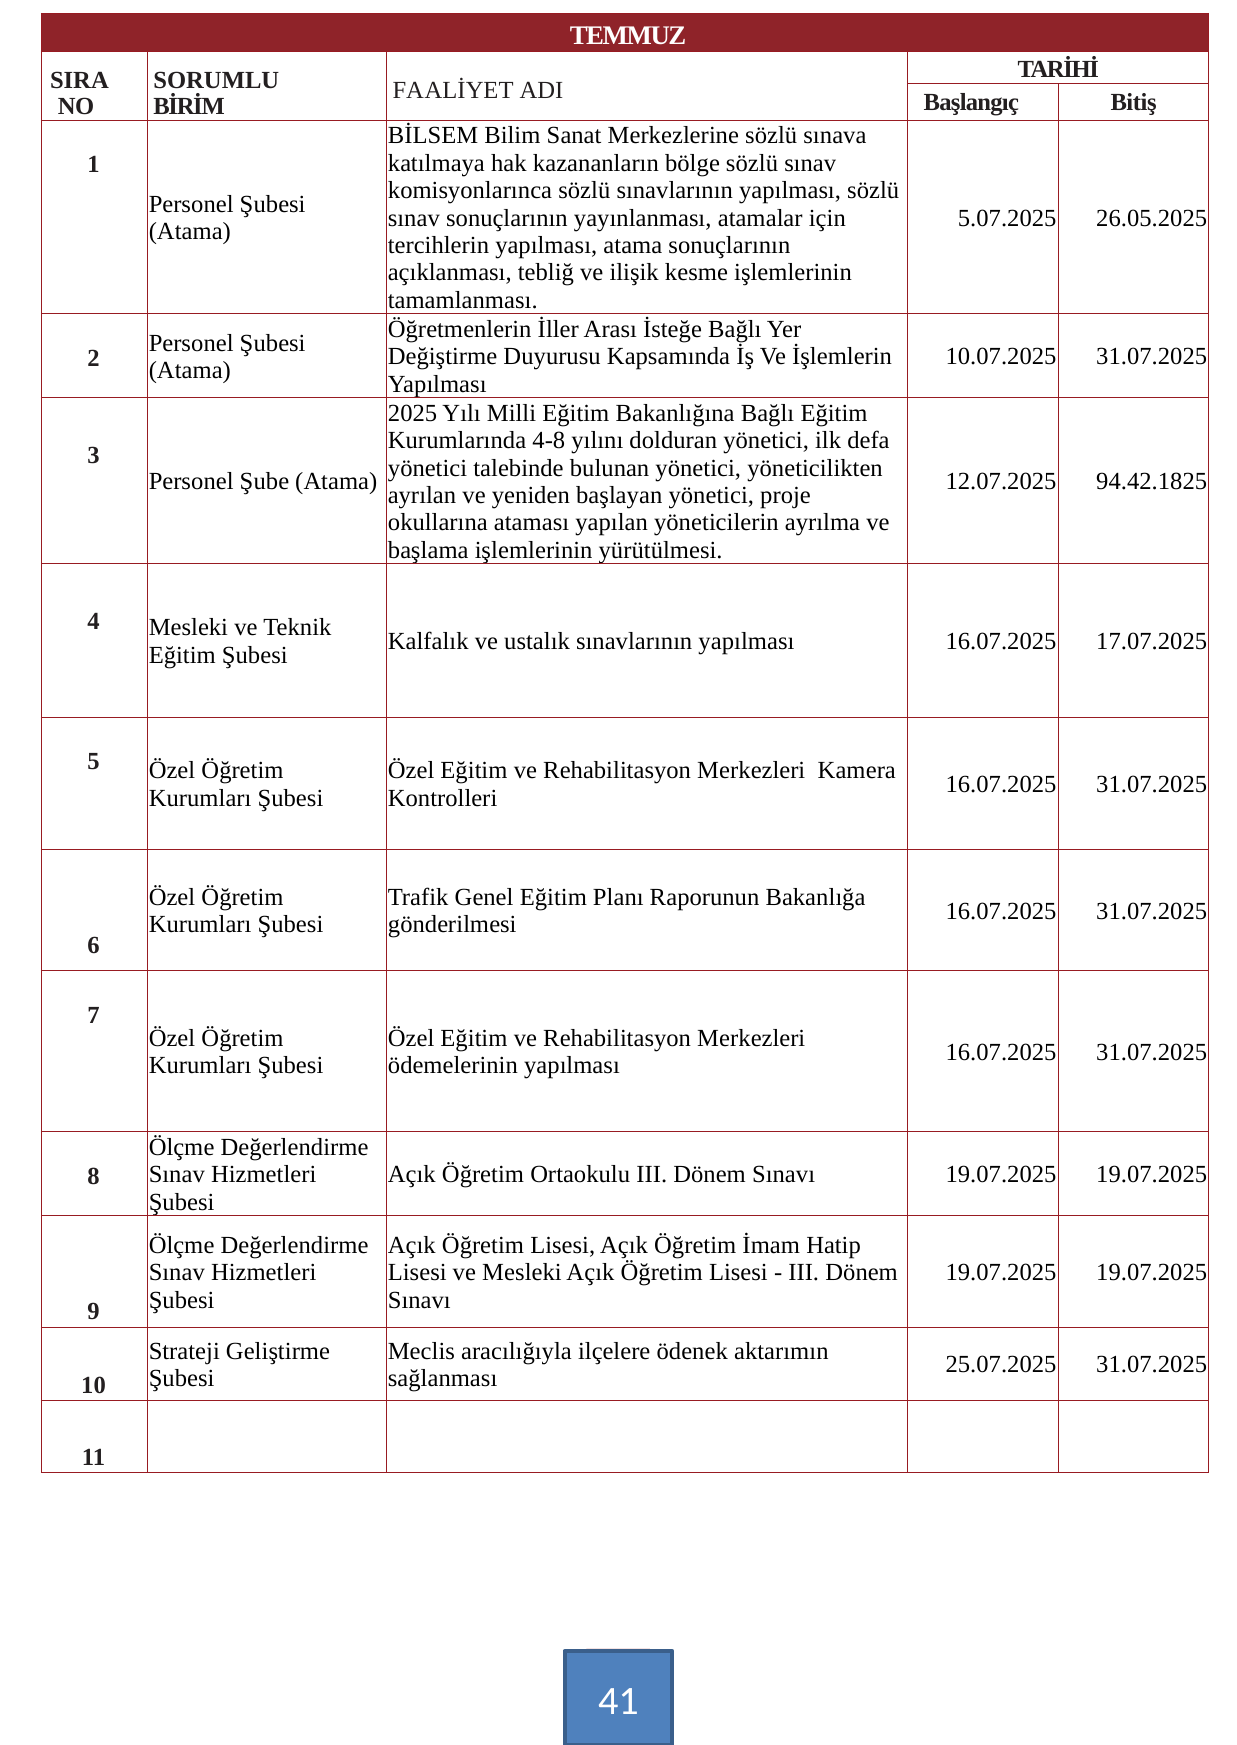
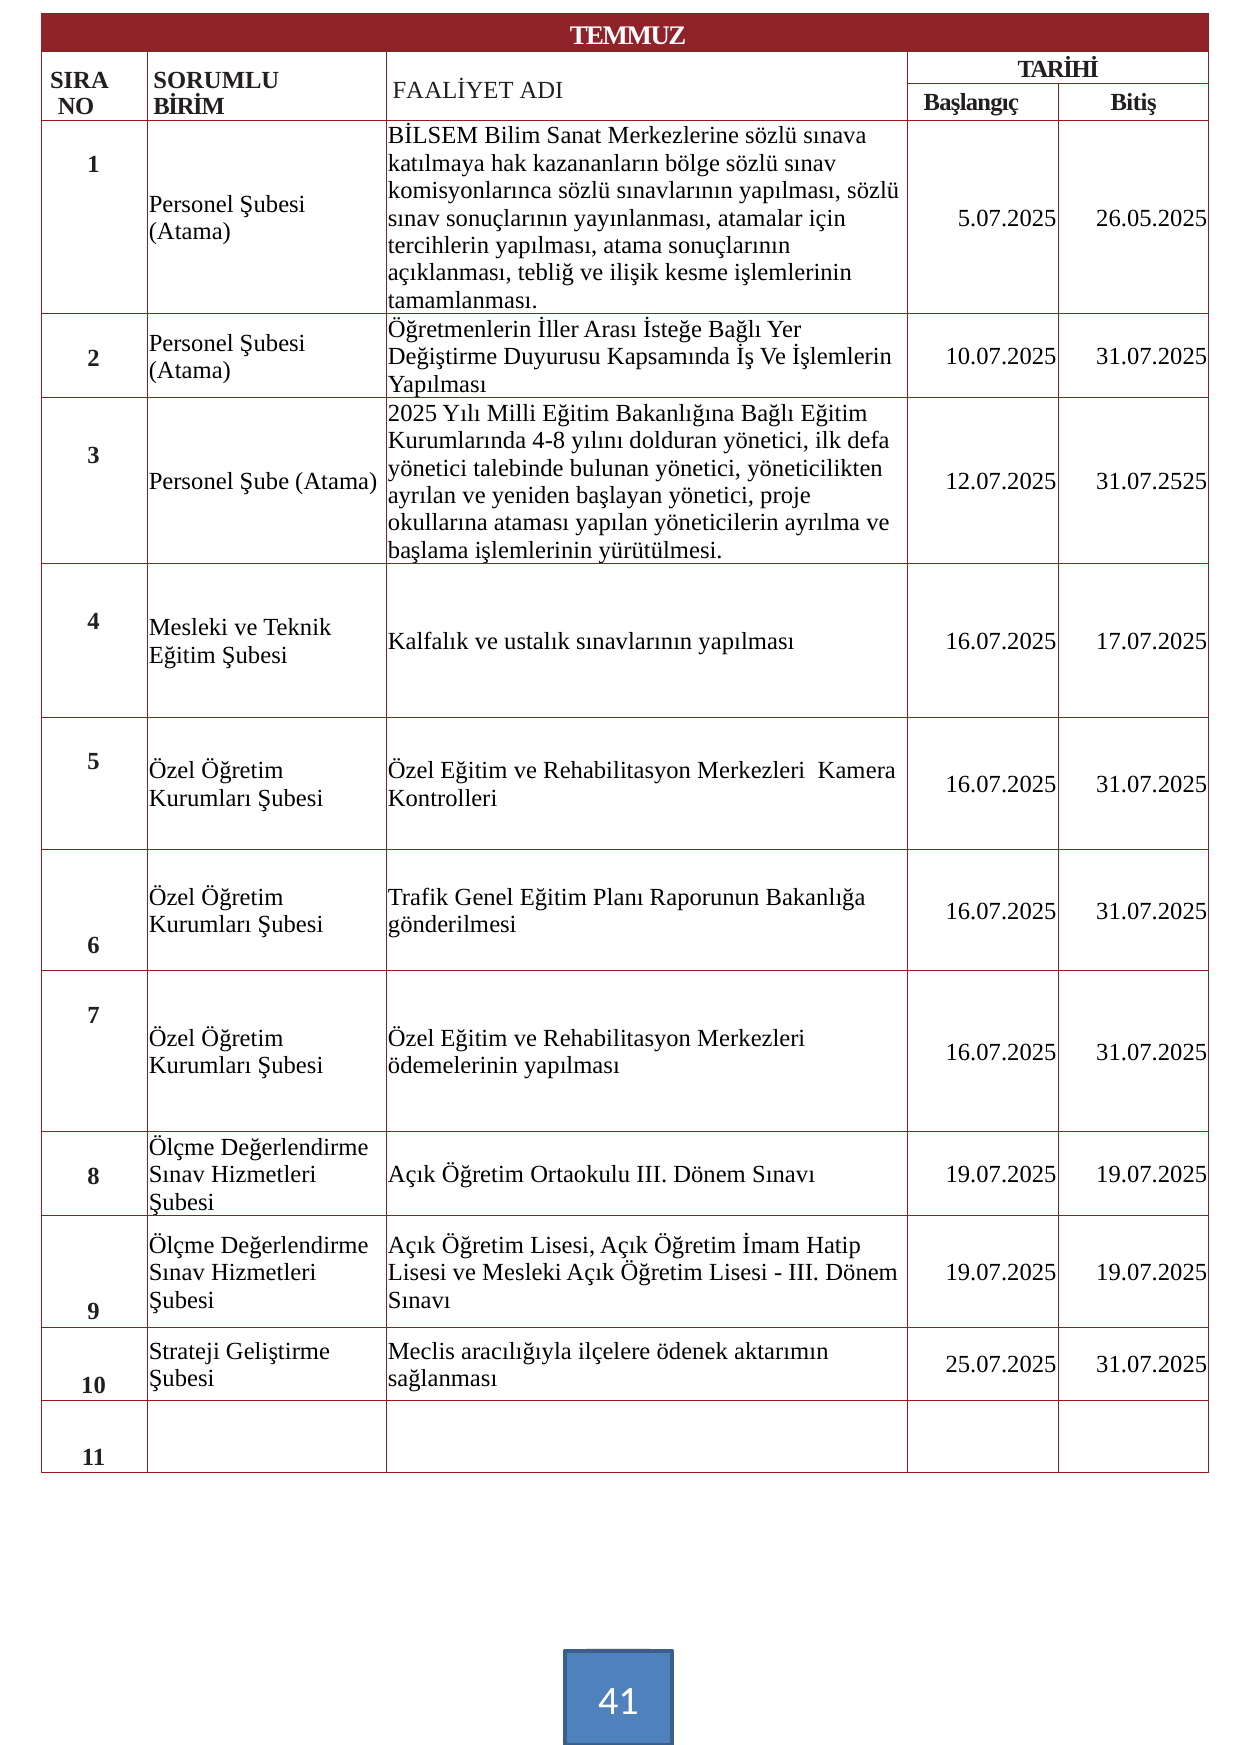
94.42.1825: 94.42.1825 -> 31.07.2525 (1152, 482)
